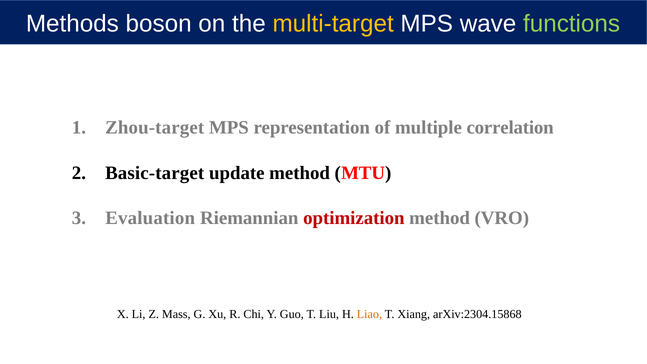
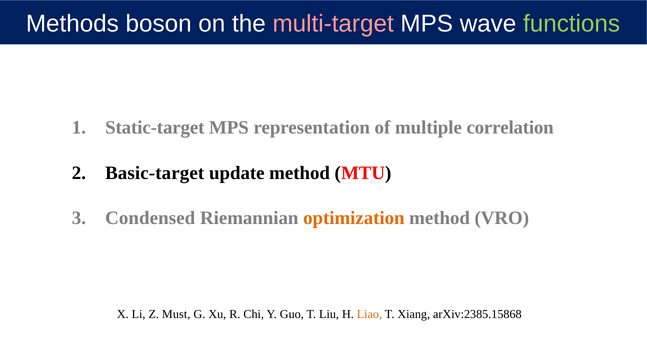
multi-target colour: yellow -> pink (333, 24)
Zhou-target: Zhou-target -> Static-target (155, 128)
Evaluation: Evaluation -> Condensed (150, 218)
optimization colour: red -> orange (354, 218)
Mass: Mass -> Must (176, 314)
arXiv:2304.15868: arXiv:2304.15868 -> arXiv:2385.15868 (477, 314)
